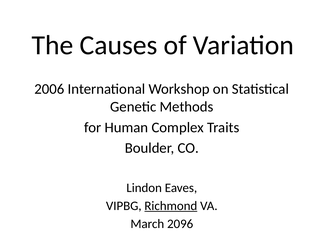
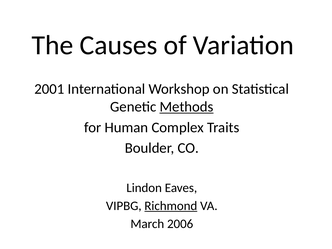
2006: 2006 -> 2001 (49, 89)
Methods underline: none -> present (187, 107)
2096: 2096 -> 2006 (180, 224)
